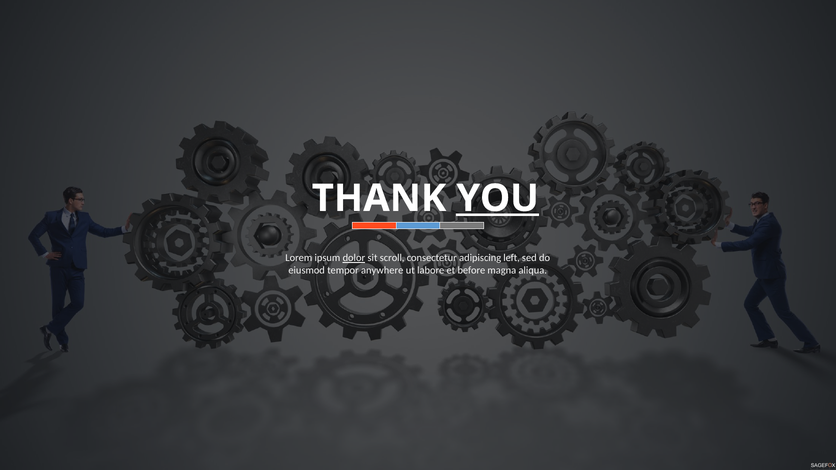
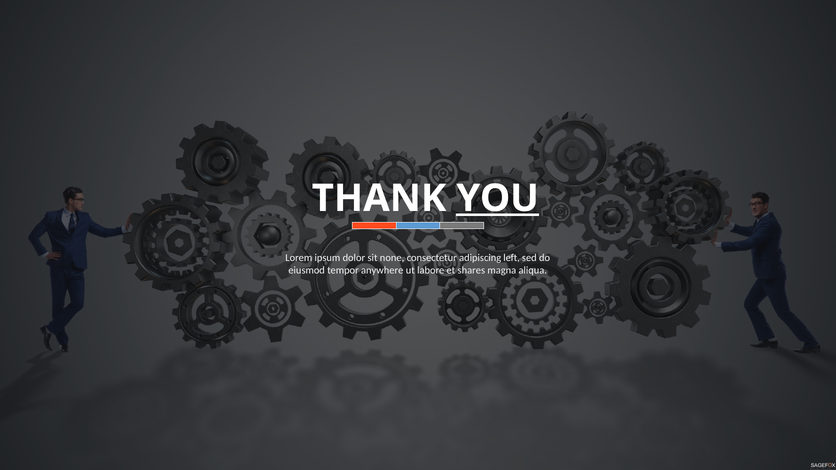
dolor underline: present -> none (354, 258)
scroll: scroll -> none (392, 258)
before: before -> shares (471, 271)
